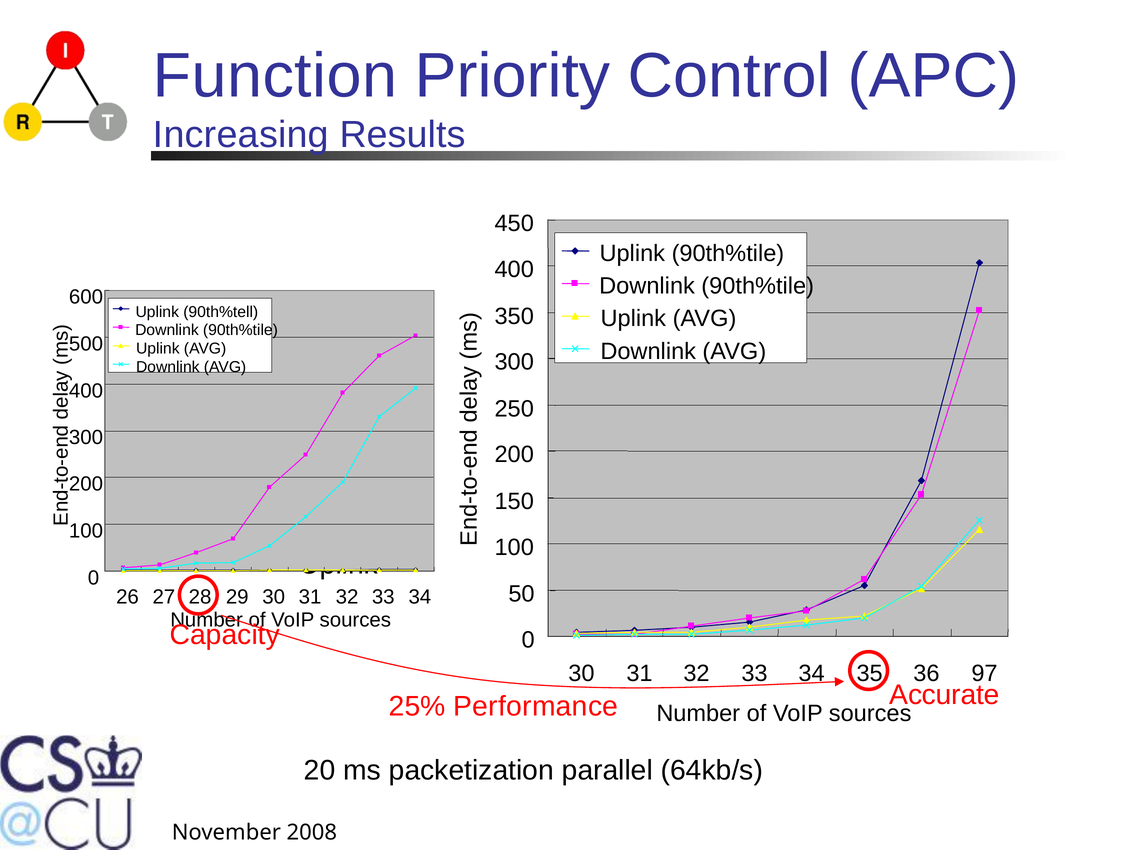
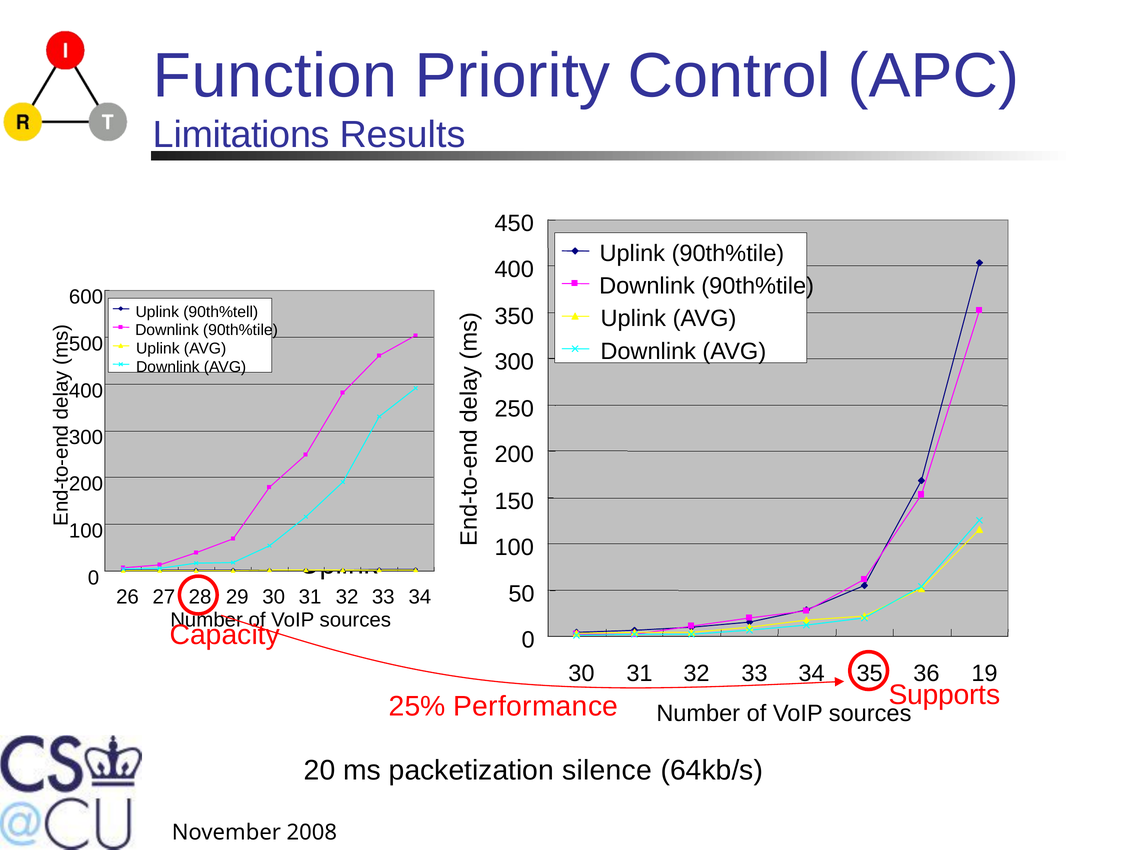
Increasing: Increasing -> Limitations (241, 135)
97: 97 -> 19 (984, 673)
Accurate: Accurate -> Supports (945, 695)
parallel: parallel -> silence (607, 770)
